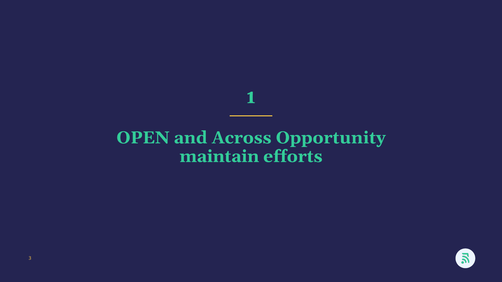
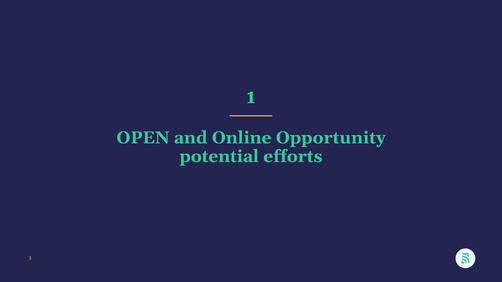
Across: Across -> Online (242, 138)
maintain: maintain -> potential (219, 157)
